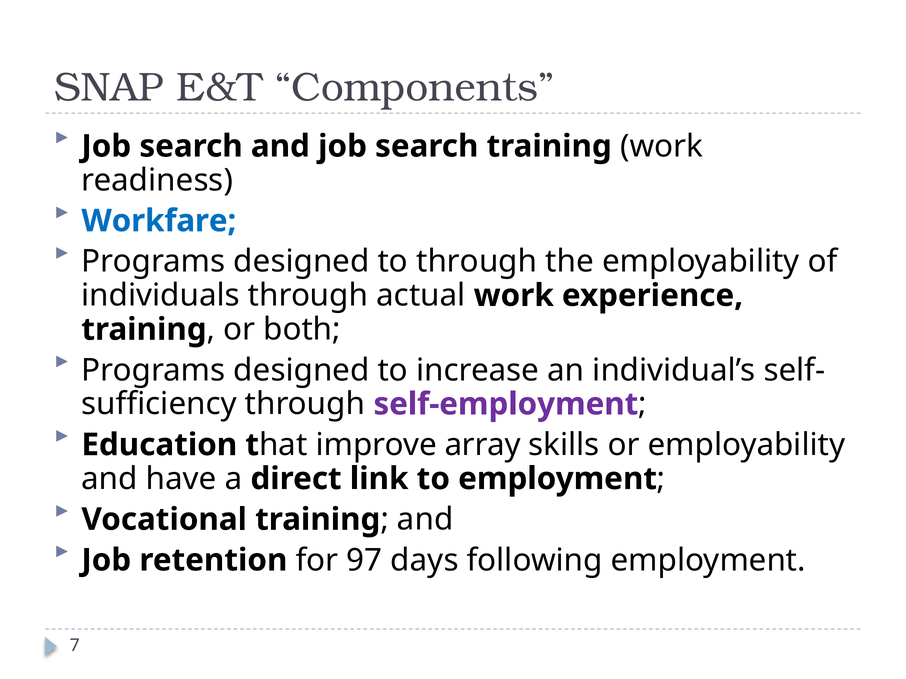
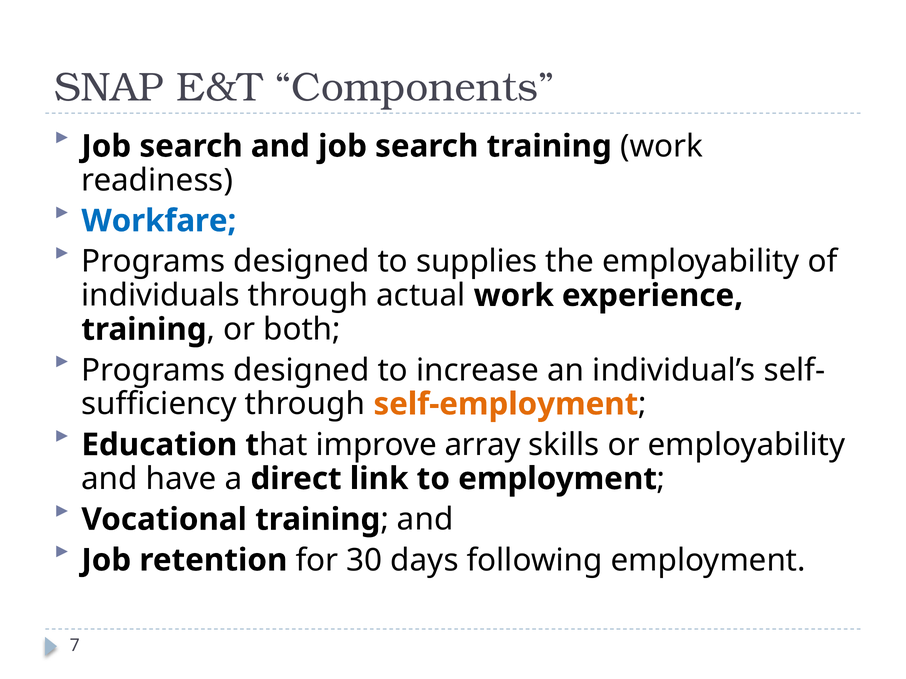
to through: through -> supplies (477, 262)
self-employment colour: purple -> orange (506, 404)
97: 97 -> 30 (364, 561)
